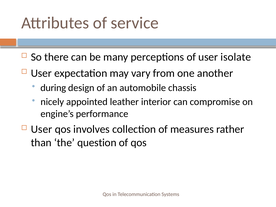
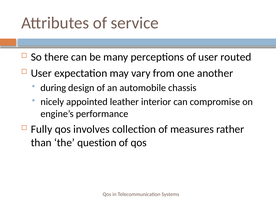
isolate: isolate -> routed (236, 57)
User: User -> Fully (42, 129)
